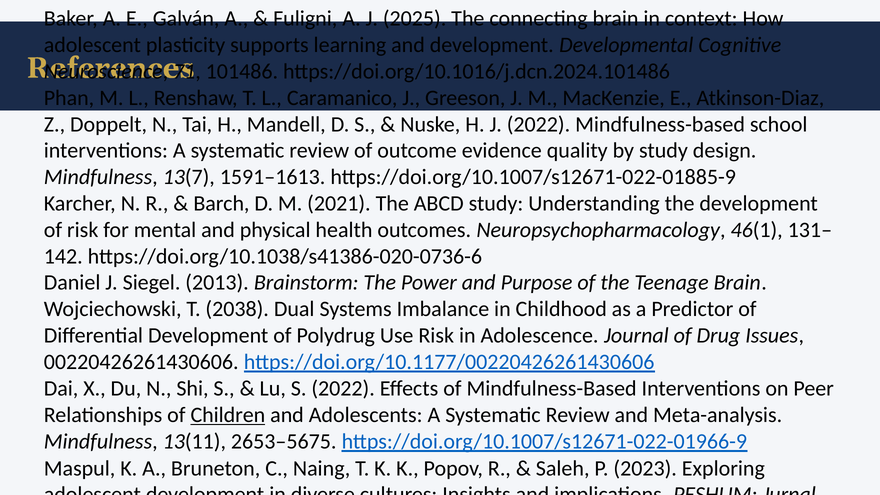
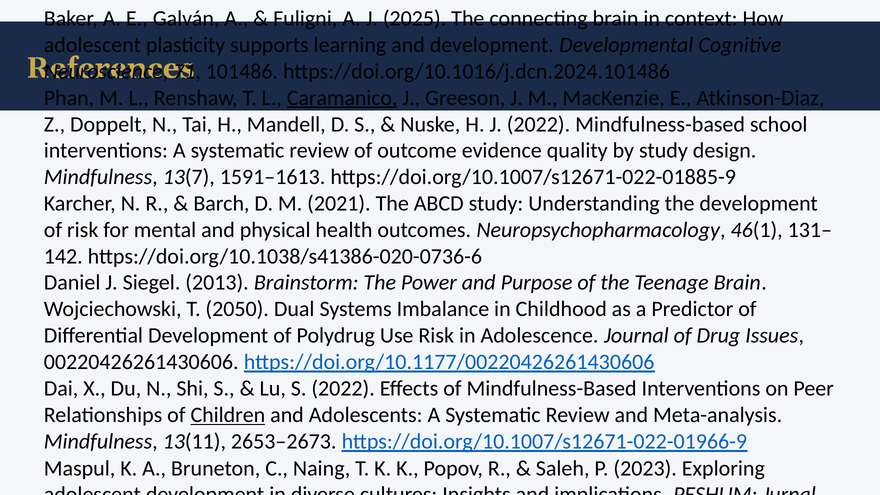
Caramanico underline: none -> present (342, 98)
2038: 2038 -> 2050 (237, 309)
2653–5675: 2653–5675 -> 2653–2673 (284, 442)
